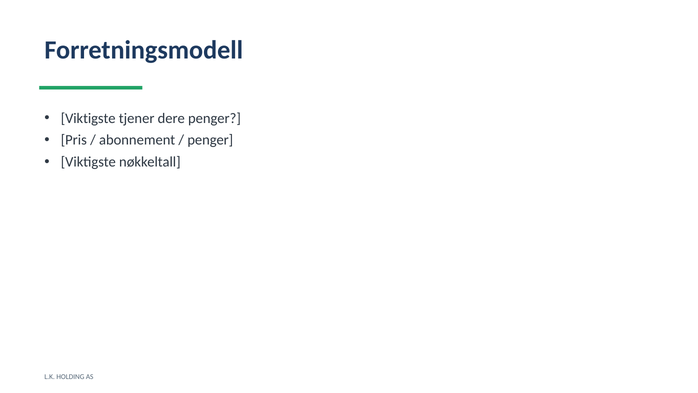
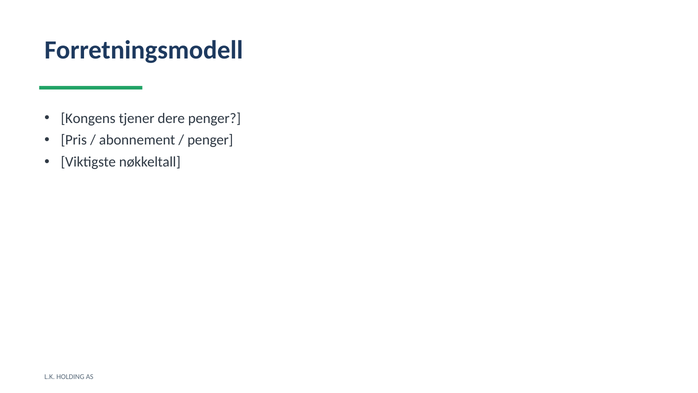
Viktigste: Viktigste -> Kongens (88, 118)
